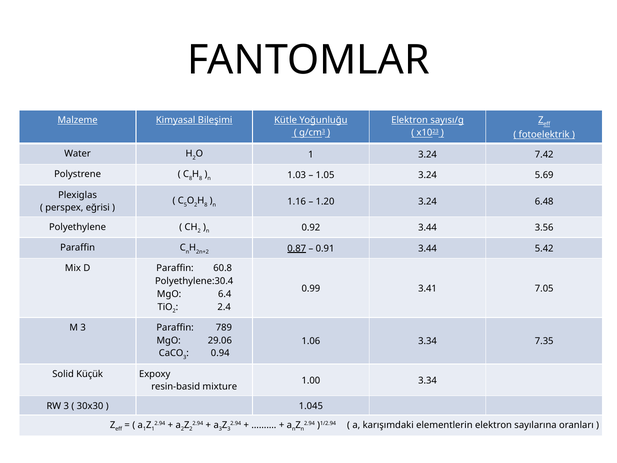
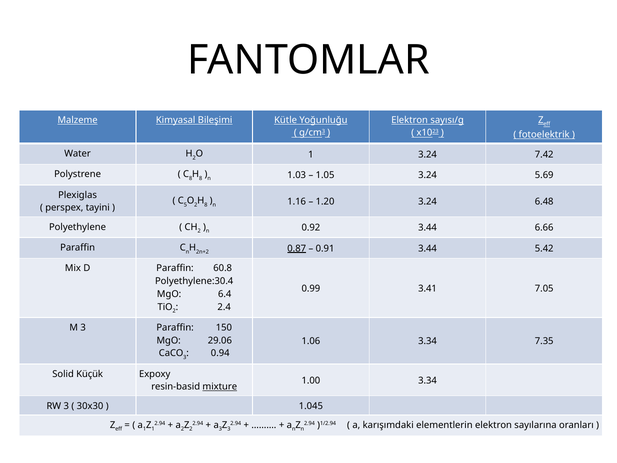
eğrisi: eğrisi -> tayini (98, 208)
3.56: 3.56 -> 6.66 (544, 228)
789: 789 -> 150 (224, 327)
mixture underline: none -> present (220, 387)
